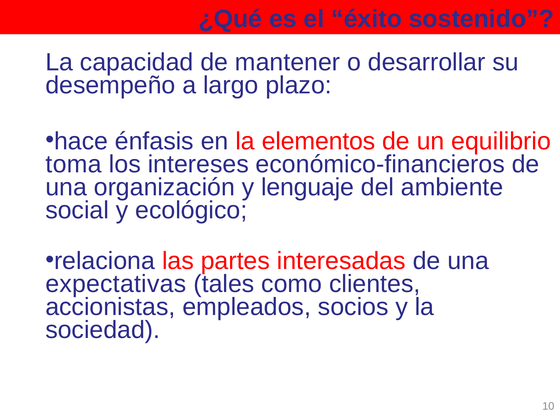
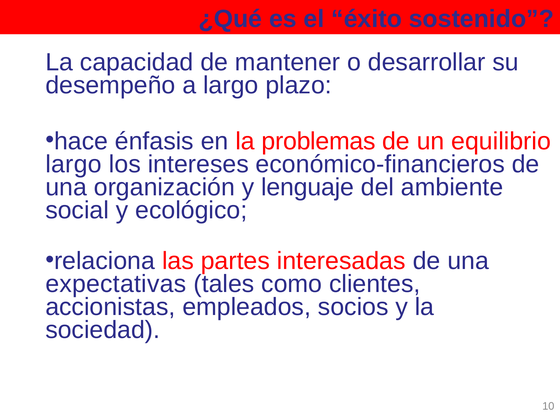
elementos: elementos -> problemas (319, 141)
toma: toma -> largo (74, 164)
